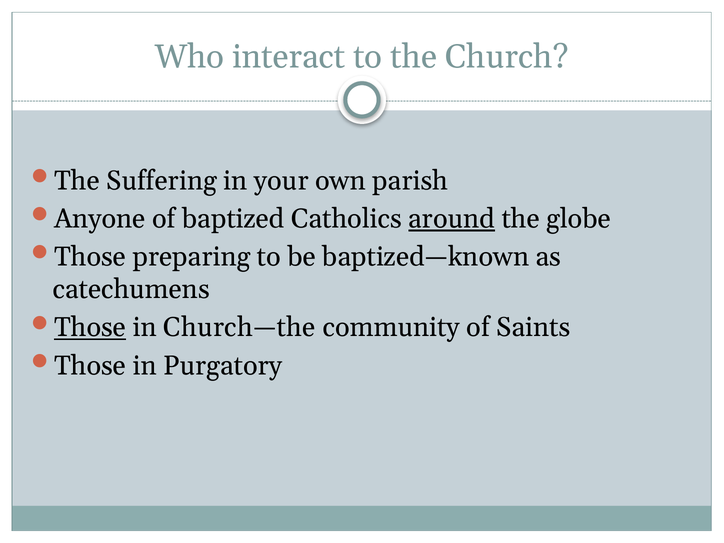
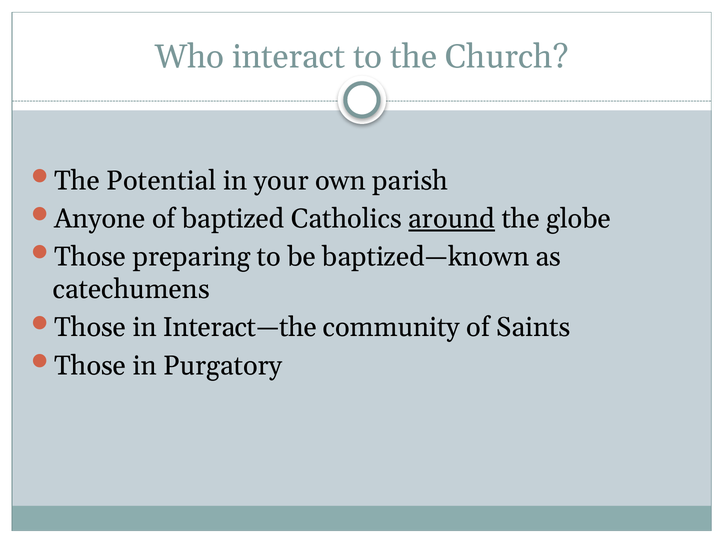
Suffering: Suffering -> Potential (161, 181)
Those underline: present -> none (90, 327)
Church—the: Church—the -> Interact—the (240, 327)
